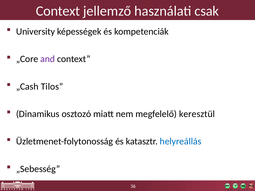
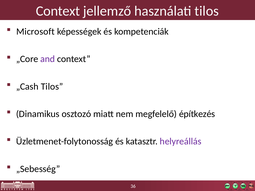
használati csak: csak -> tilos (207, 11)
University: University -> Microsoft (35, 32)
keresztül: keresztül -> építkezés (197, 114)
helyreállás colour: blue -> purple (181, 142)
